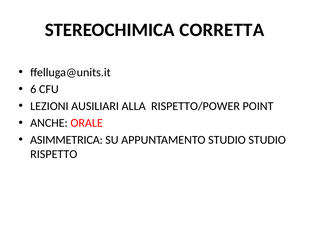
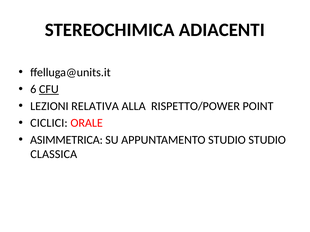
CORRETTA: CORRETTA -> ADIACENTI (222, 30)
CFU underline: none -> present (49, 89)
AUSILIARI: AUSILIARI -> RELATIVA (95, 106)
ANCHE: ANCHE -> CICLICI (49, 123)
RISPETTO: RISPETTO -> CLASSICA (54, 155)
